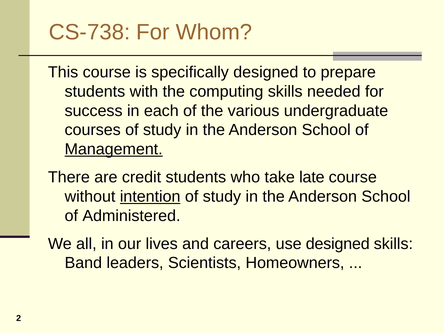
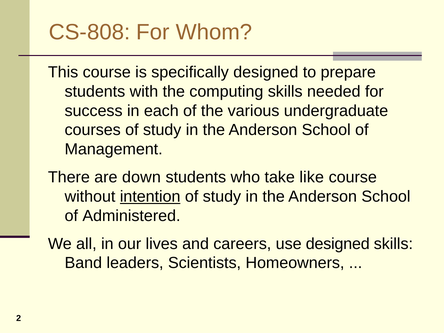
CS-738: CS-738 -> CS-808 (90, 32)
Management underline: present -> none (114, 149)
credit: credit -> down (141, 177)
late: late -> like (312, 177)
